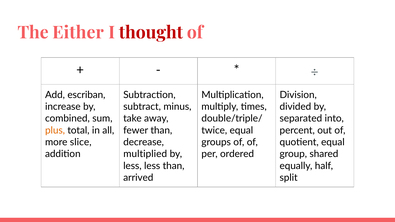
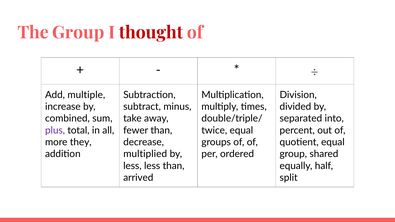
The Either: Either -> Group (78, 33)
escriban: escriban -> multiple (86, 95)
plus colour: orange -> purple (55, 130)
slice: slice -> they (81, 142)
